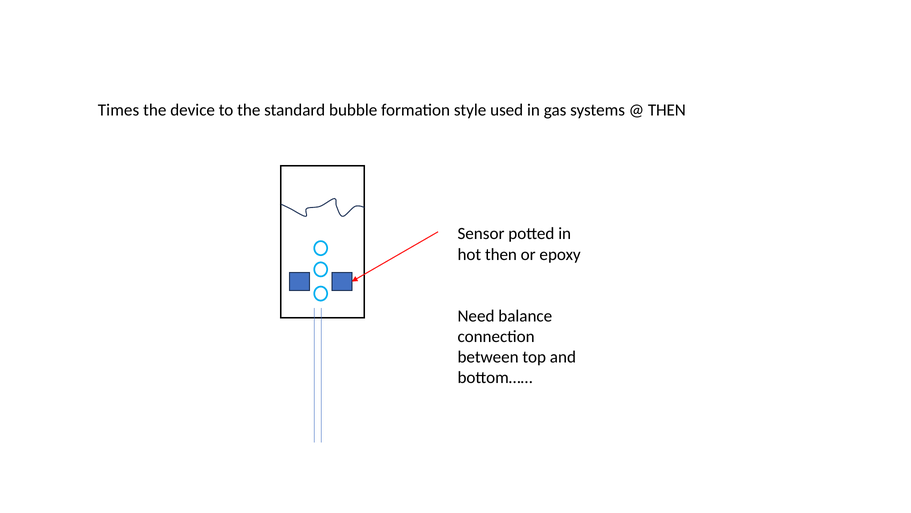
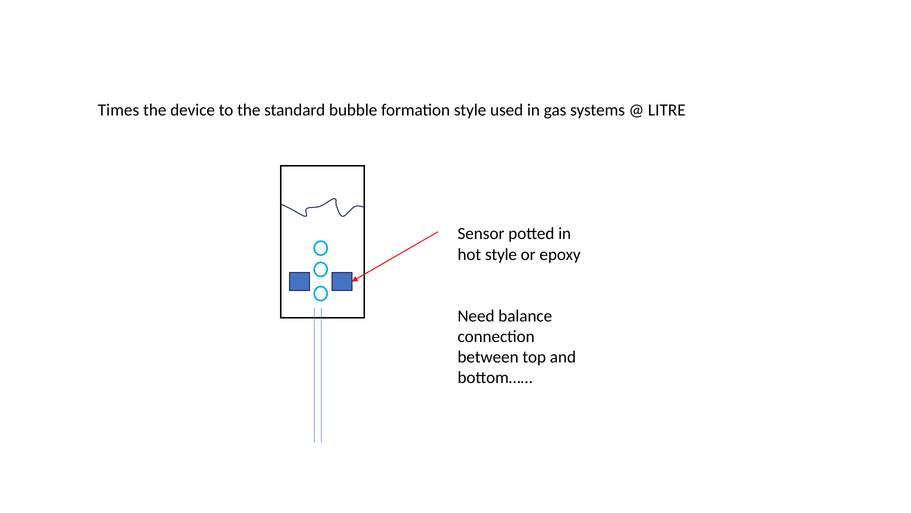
THEN: THEN -> LITRE (667, 110)
hot then: then -> style (501, 254)
